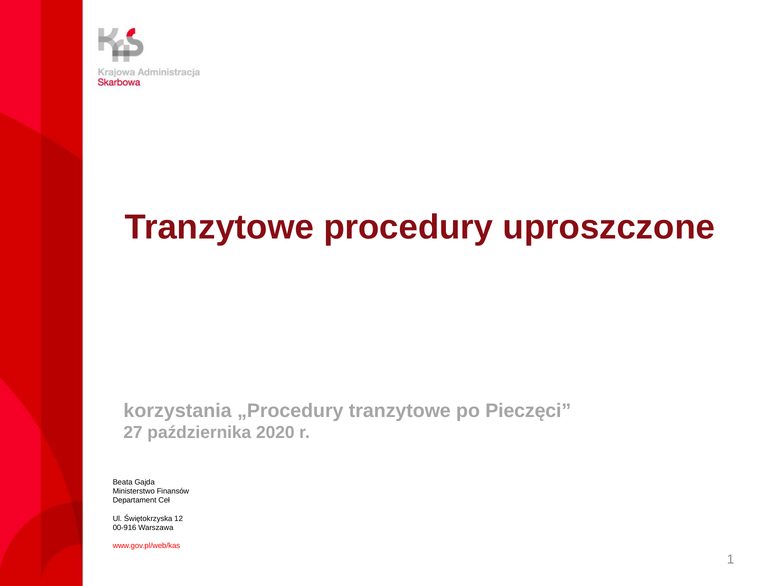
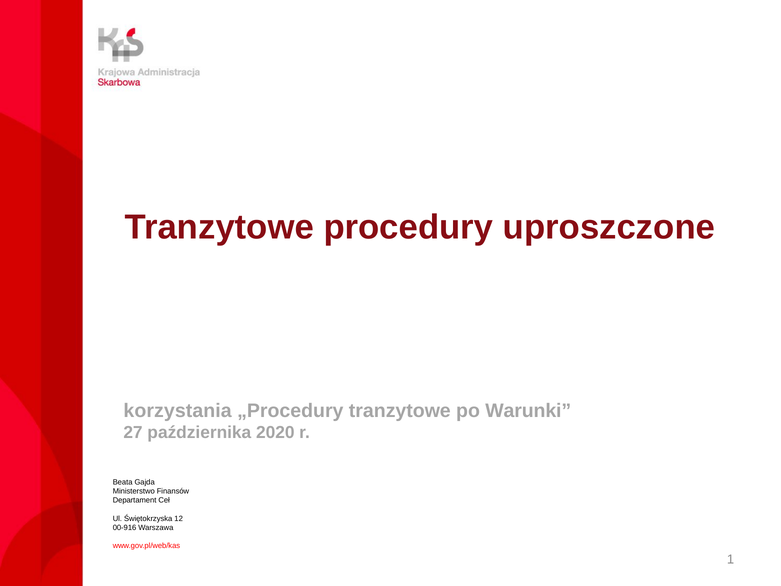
Pieczęci: Pieczęci -> Warunki (528, 411)
